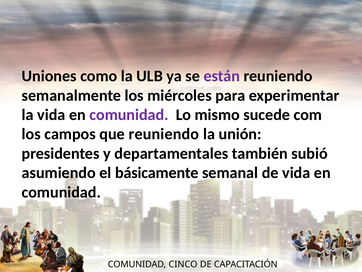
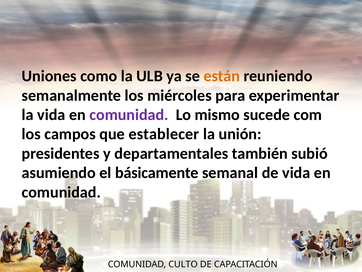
están colour: purple -> orange (222, 76)
que reuniendo: reuniendo -> establecer (164, 134)
CINCO: CINCO -> CULTO (183, 264)
